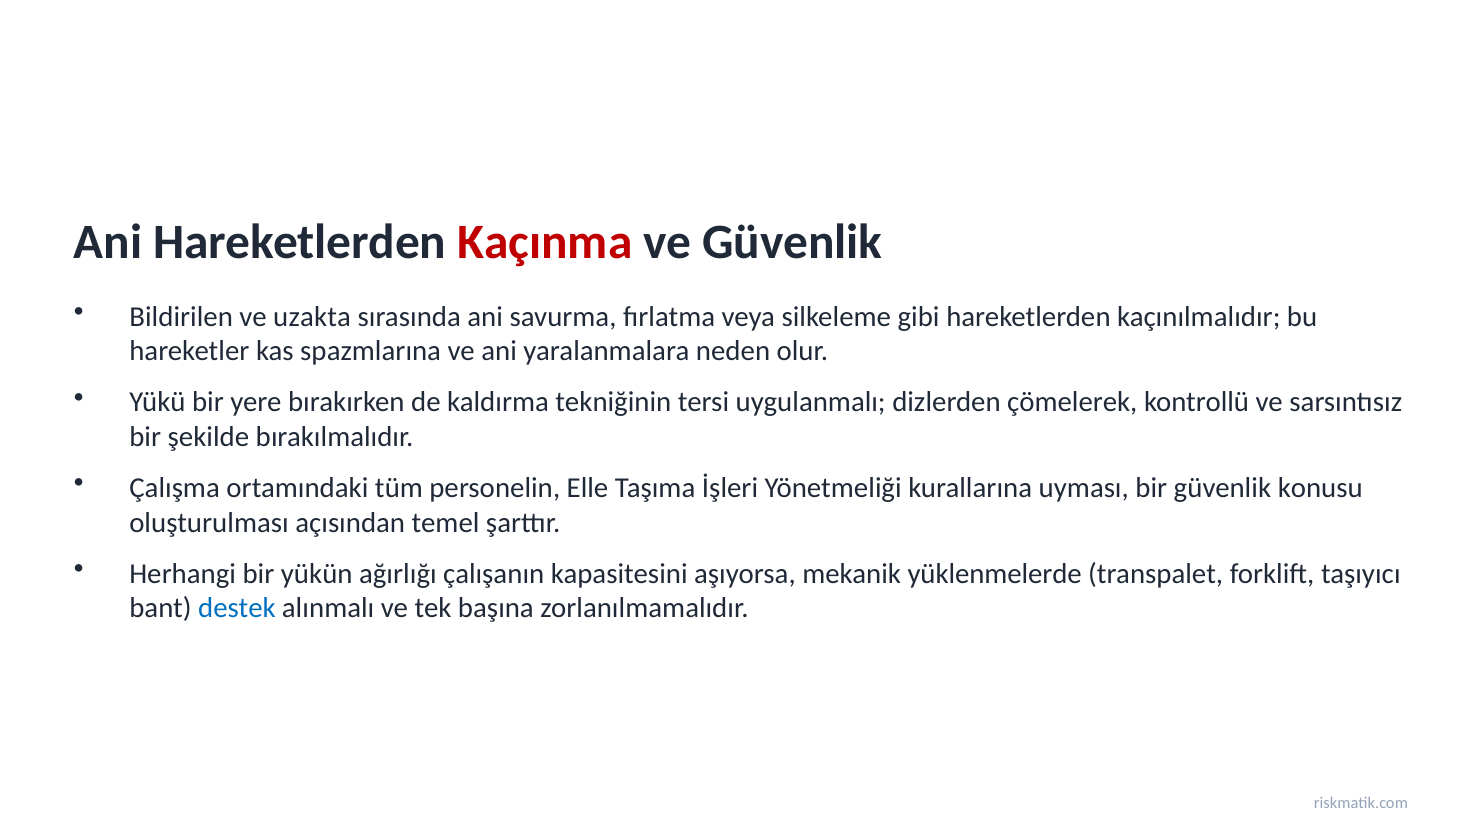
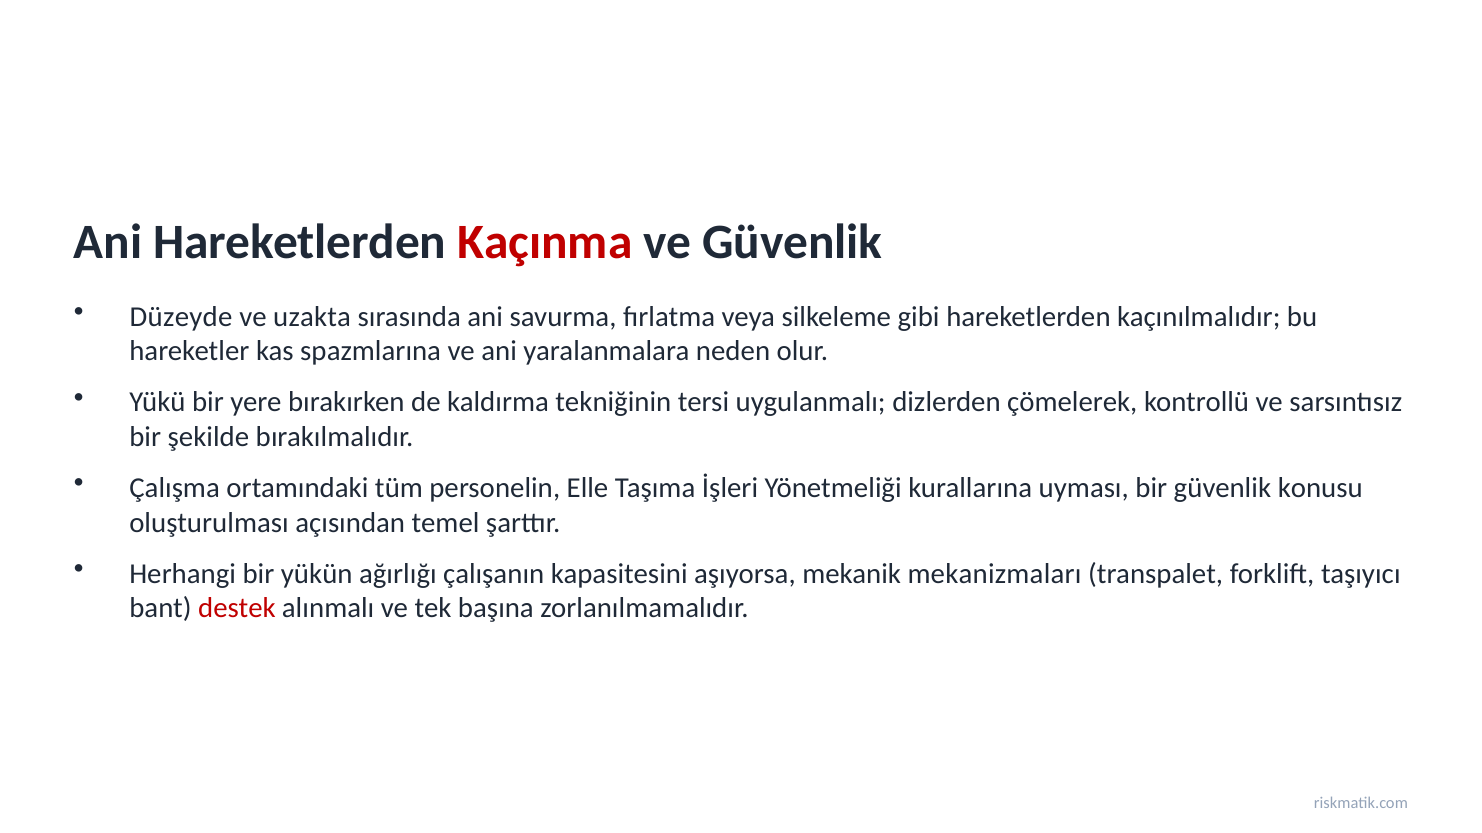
Bildirilen: Bildirilen -> Düzeyde (181, 317)
yüklenmelerde: yüklenmelerde -> mekanizmaları (995, 574)
destek colour: blue -> red (237, 609)
